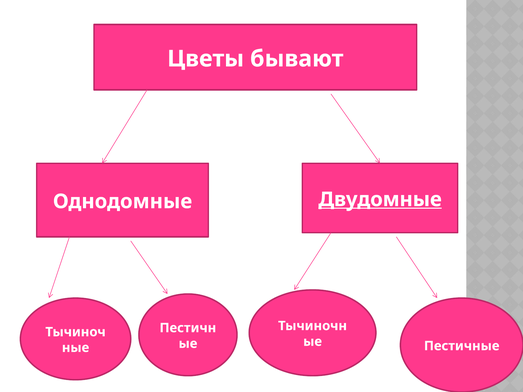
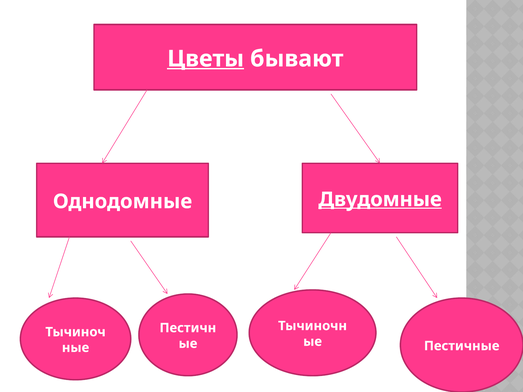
Цветы underline: none -> present (206, 59)
